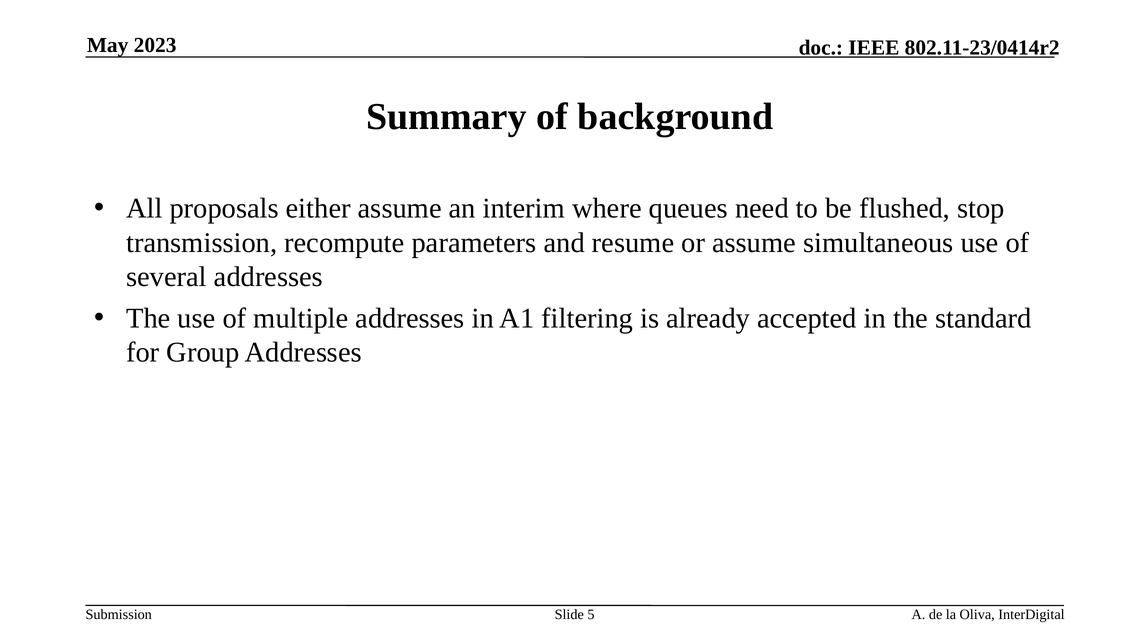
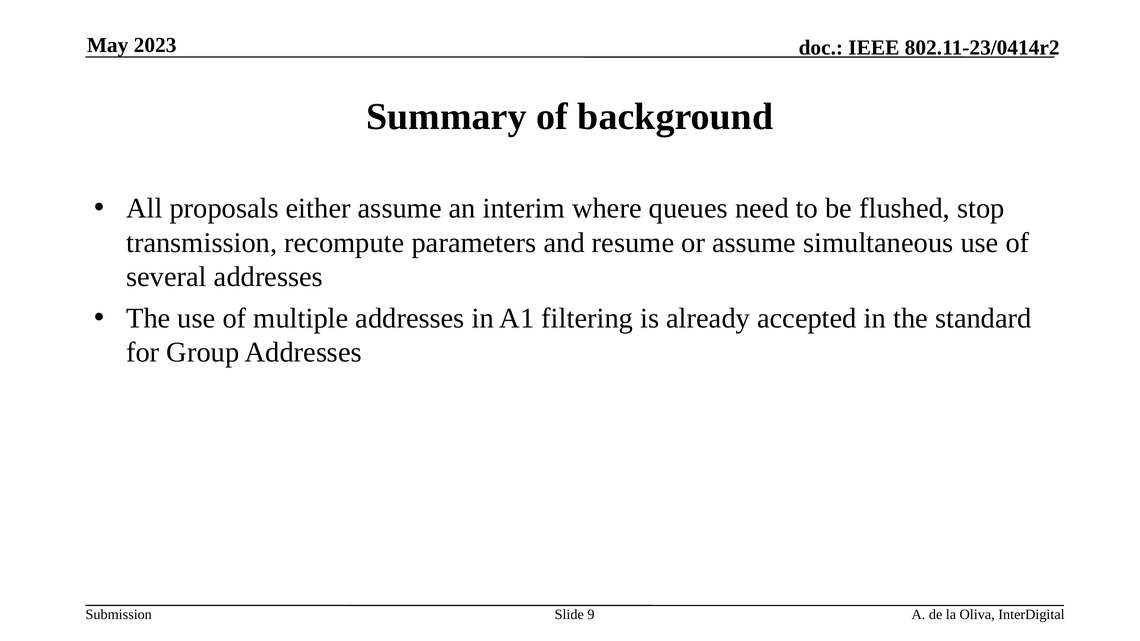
5: 5 -> 9 (591, 615)
